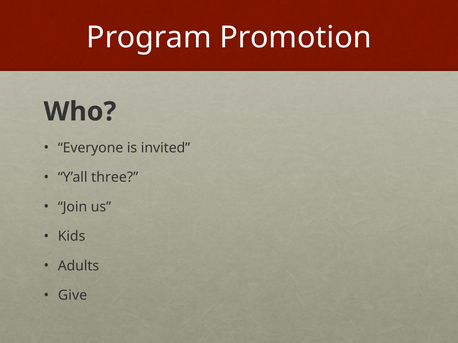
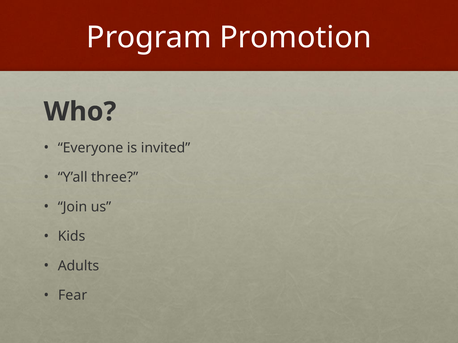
Give: Give -> Fear (73, 296)
